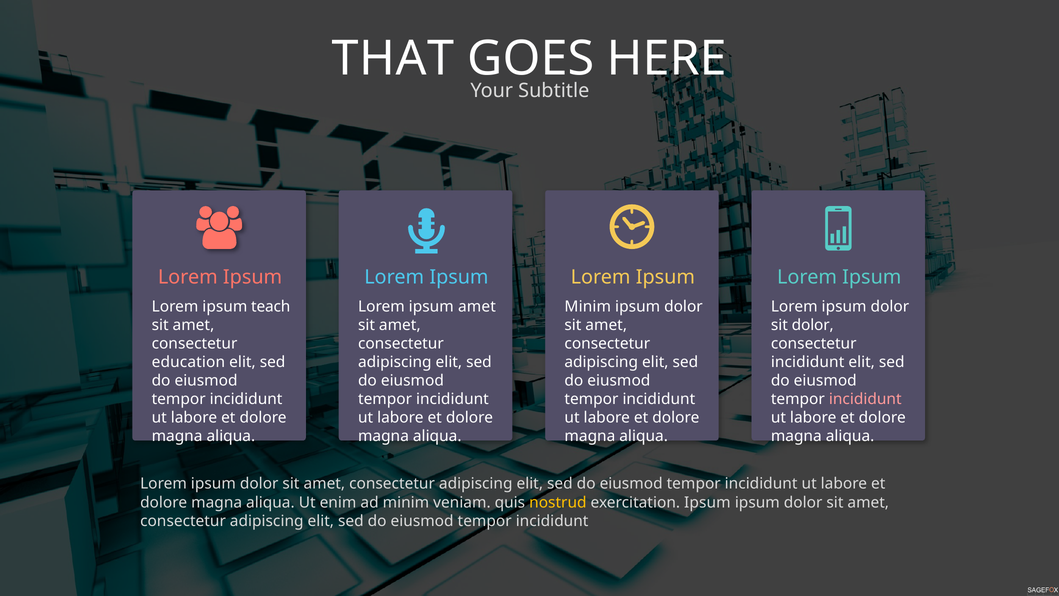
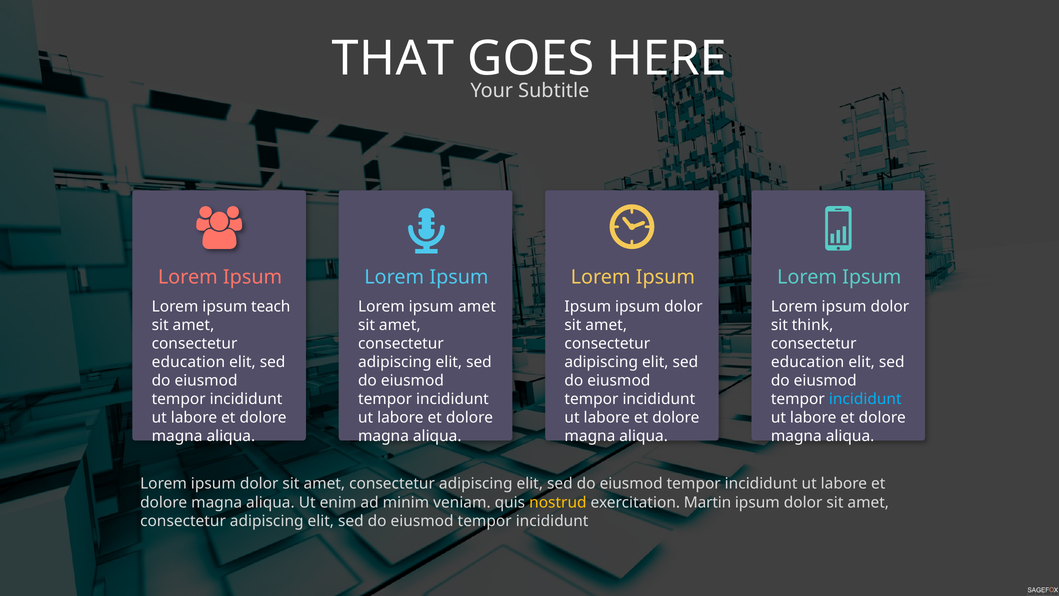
Minim: Minim -> Ipsum (588, 306)
sit dolor: dolor -> think (813, 325)
incididunt: incididunt -> education (808, 362)
incididunt colour: pink -> light blue (865, 399)
exercitation Ipsum: Ipsum -> Martin (708, 502)
